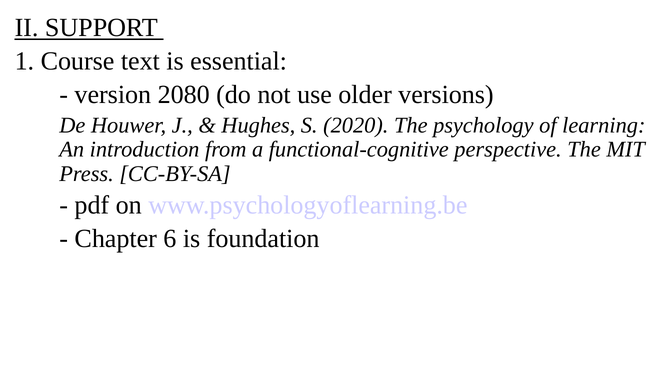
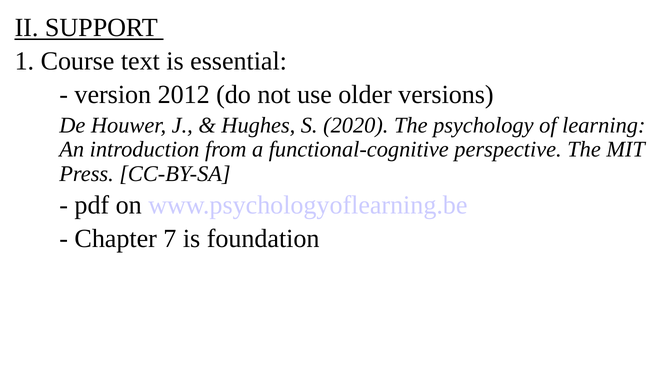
2080: 2080 -> 2012 (184, 95)
6: 6 -> 7 (170, 238)
